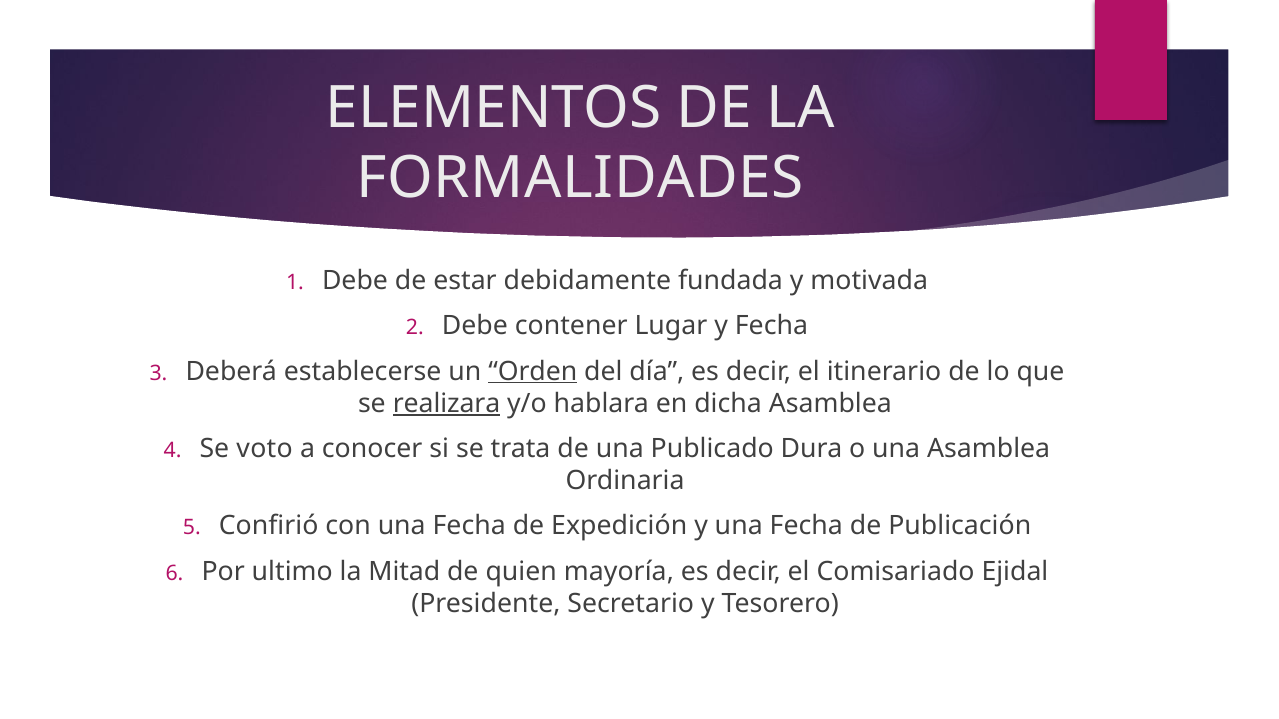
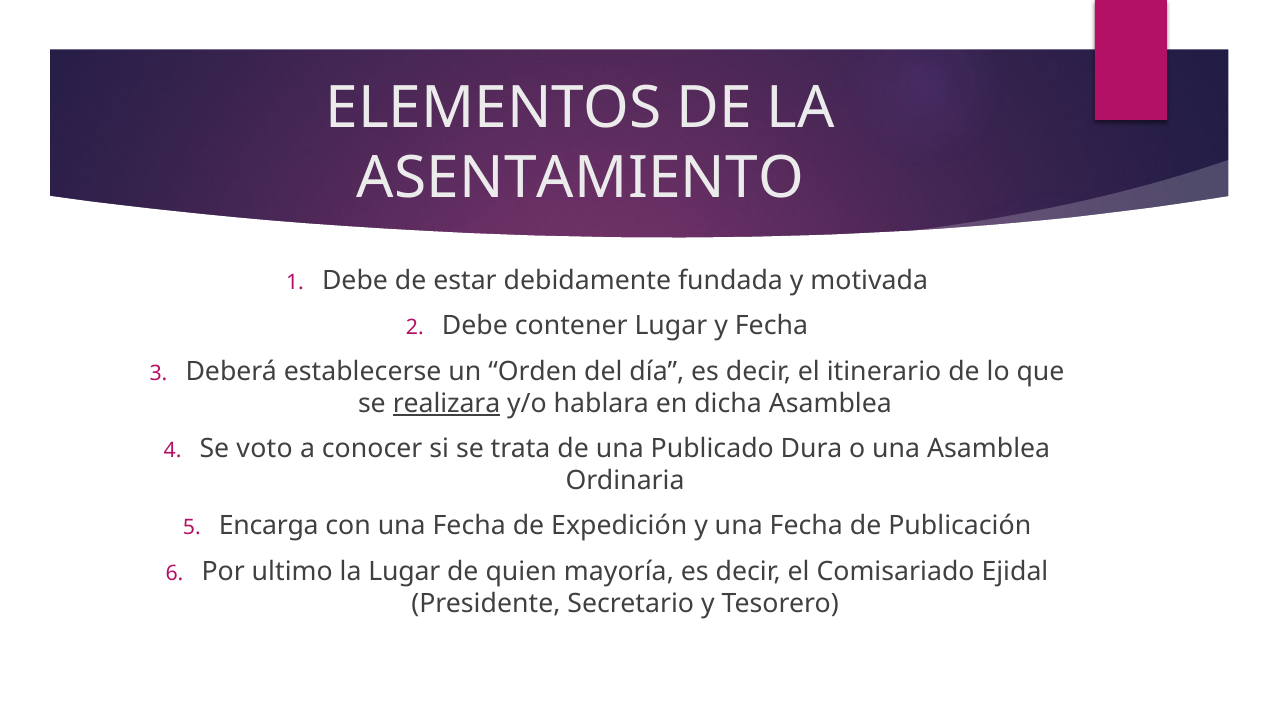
FORMALIDADES: FORMALIDADES -> ASENTAMIENTO (580, 178)
Orden underline: present -> none (533, 371)
Confirió: Confirió -> Encarga (269, 526)
la Mitad: Mitad -> Lugar (404, 572)
